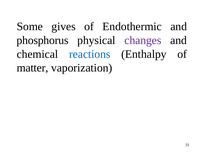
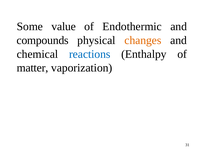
gives: gives -> value (64, 27)
phosphorus: phosphorus -> compounds (43, 40)
changes colour: purple -> orange (143, 40)
